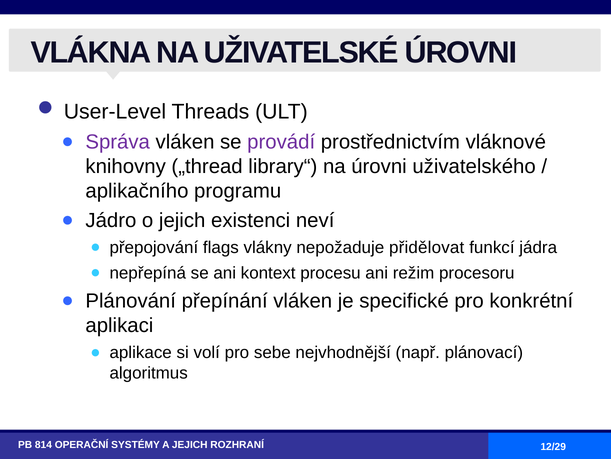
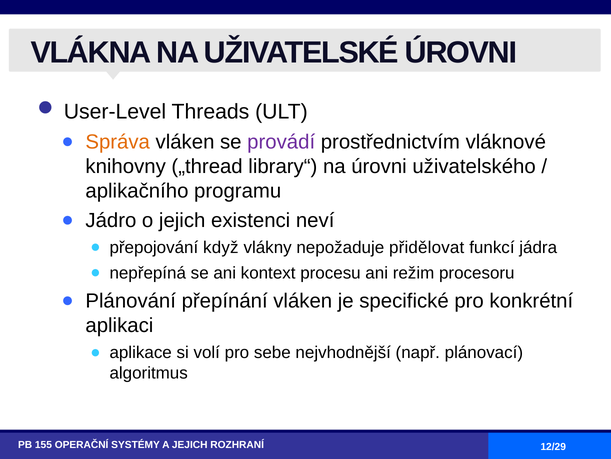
Správa colour: purple -> orange (118, 142)
flags: flags -> když (221, 247)
814: 814 -> 155 (43, 444)
